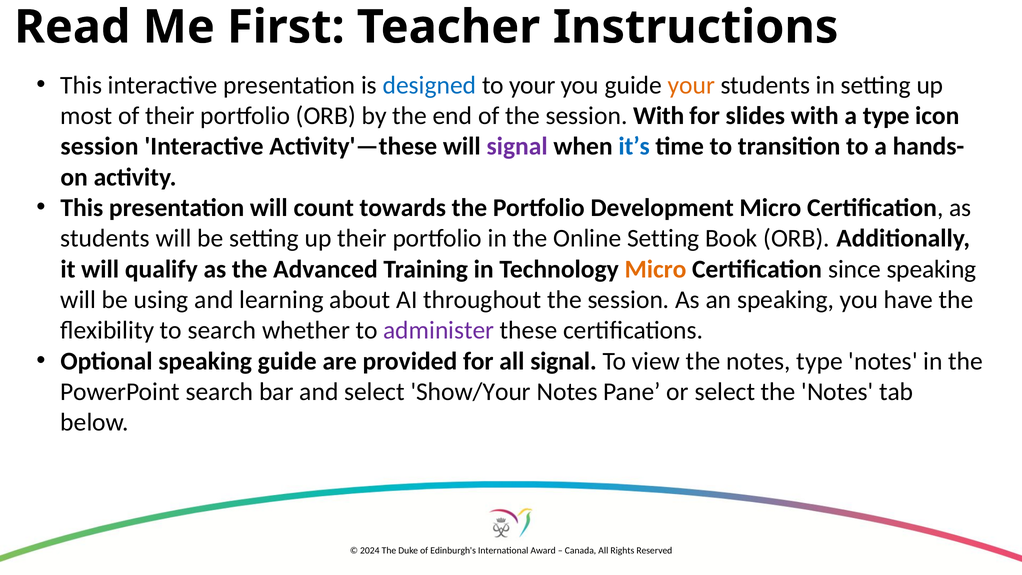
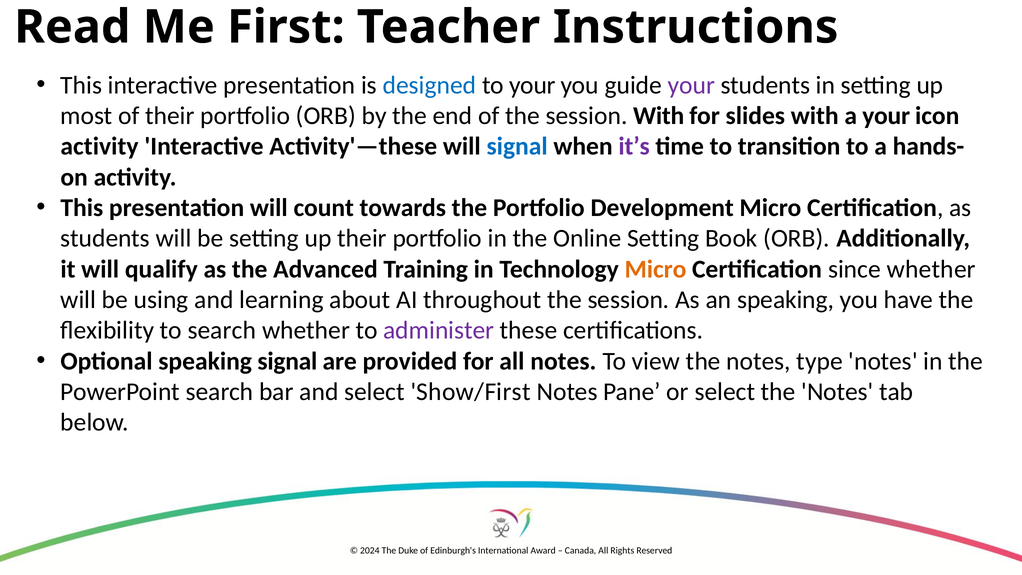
your colour: orange -> purple (691, 85)
a type: type -> your (886, 116)
session: session -> activity (100, 146)
signal colour: purple -> blue (517, 146)
it’s colour: blue -> purple (634, 146)
since speaking: speaking -> whether (931, 269)
speaking guide: guide -> signal (287, 361)
all signal: signal -> notes (563, 361)
Show/Your: Show/Your -> Show/First (471, 392)
